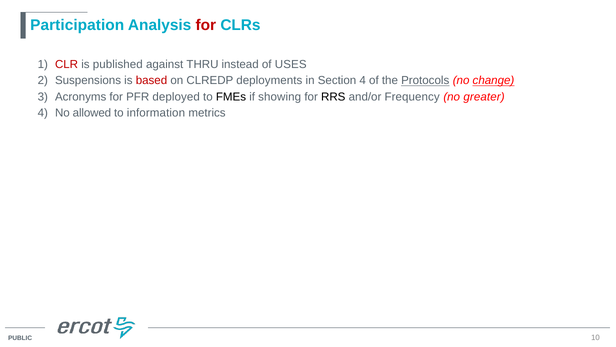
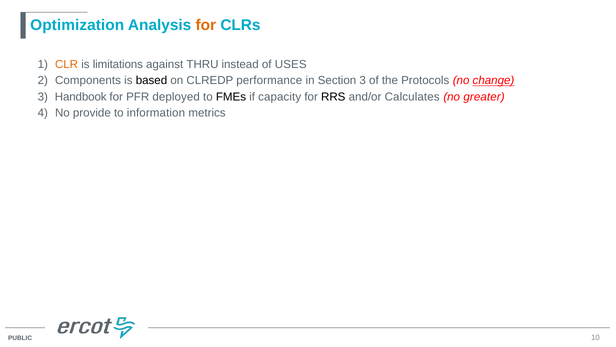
Participation: Participation -> Optimization (77, 25)
for colour: red -> orange (206, 25)
CLR colour: red -> orange (67, 64)
published: published -> limitations (118, 64)
Suspensions: Suspensions -> Components (88, 81)
based colour: red -> black (151, 81)
deployments: deployments -> performance (269, 81)
Section 4: 4 -> 3 (363, 81)
Protocols underline: present -> none (425, 81)
Acronyms: Acronyms -> Handbook (81, 97)
showing: showing -> capacity (280, 97)
Frequency: Frequency -> Calculates (412, 97)
allowed: allowed -> provide (92, 113)
